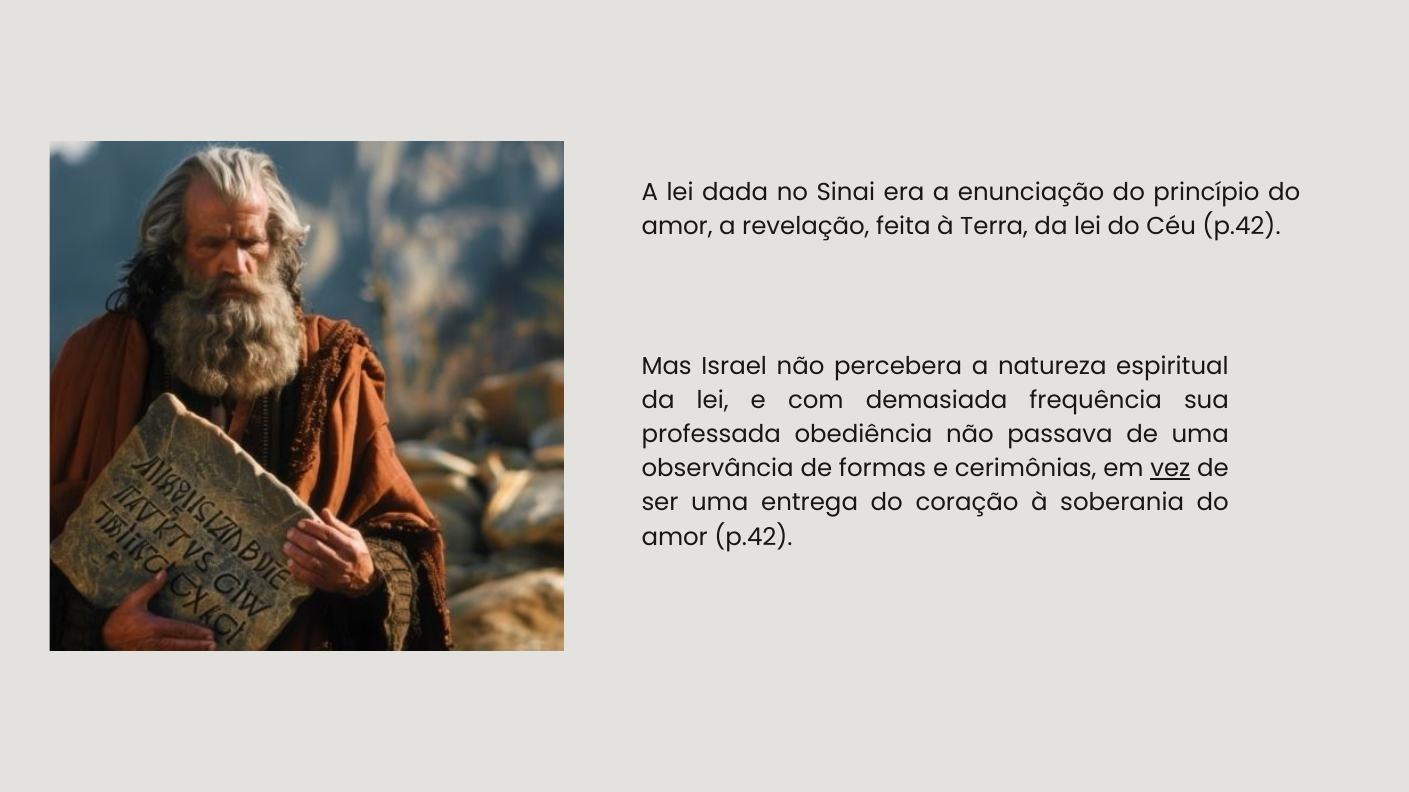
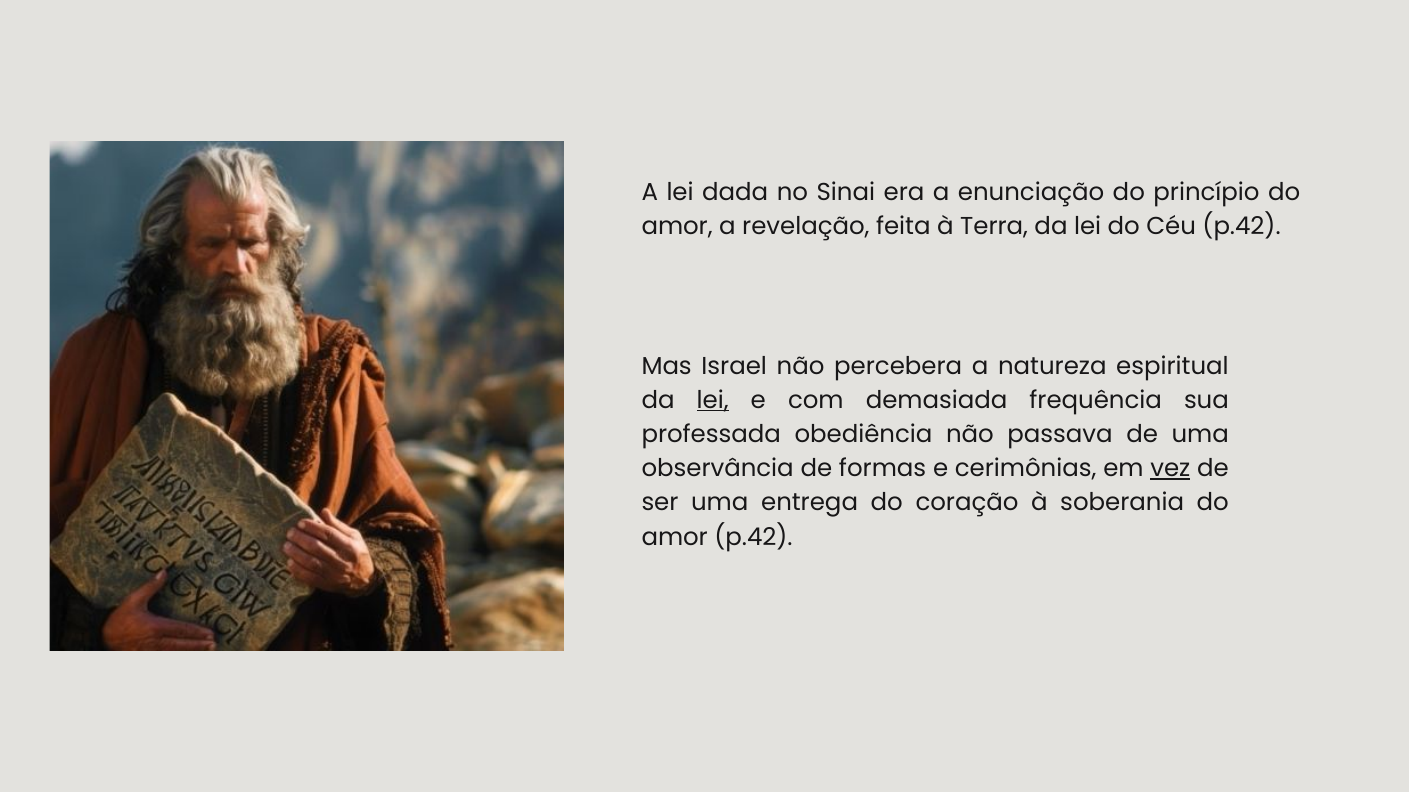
lei underline: none -> present (713, 401)
